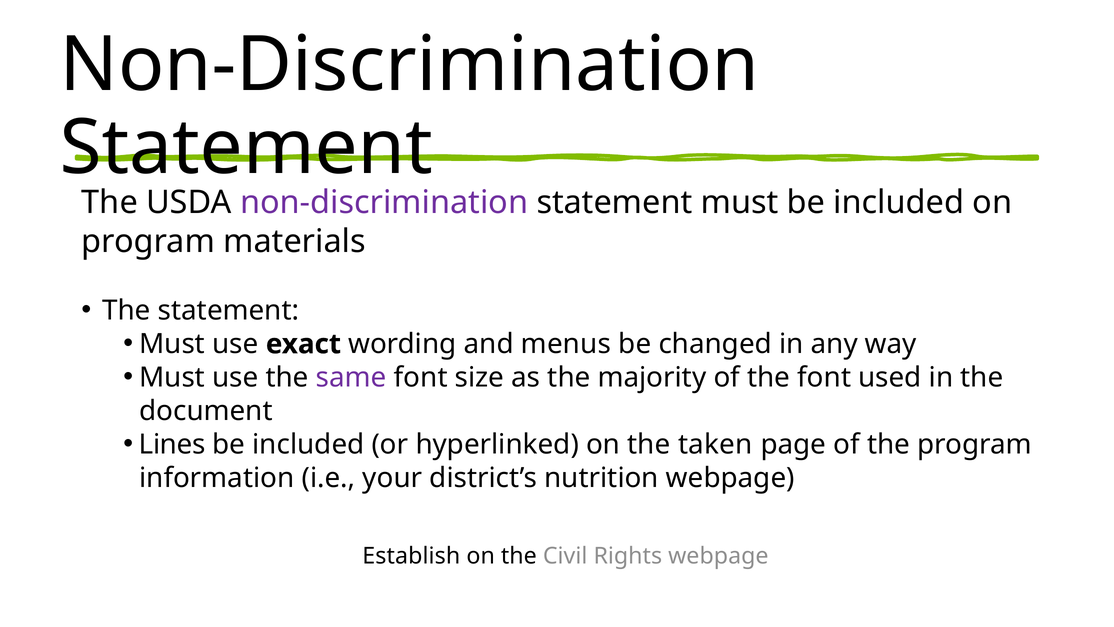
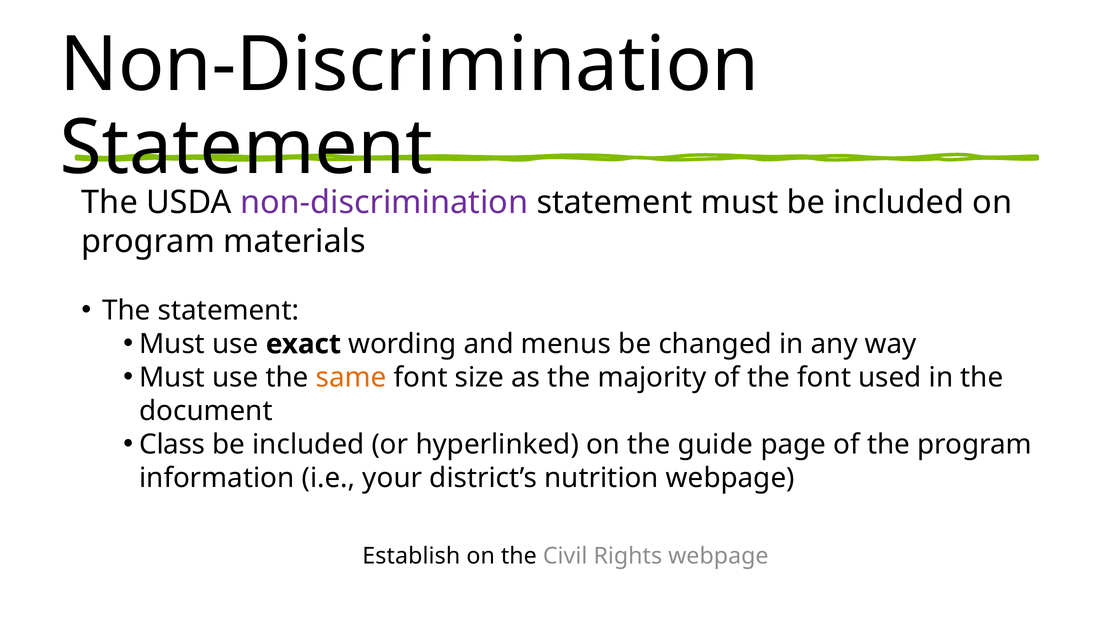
same colour: purple -> orange (351, 377)
Lines: Lines -> Class (172, 444)
taken: taken -> guide (715, 444)
